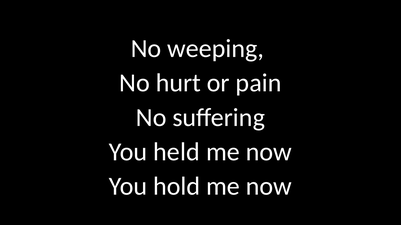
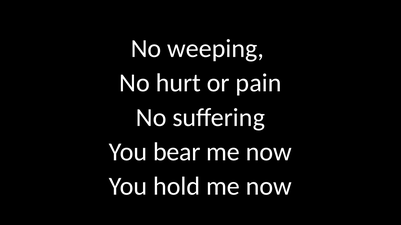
held: held -> bear (177, 152)
